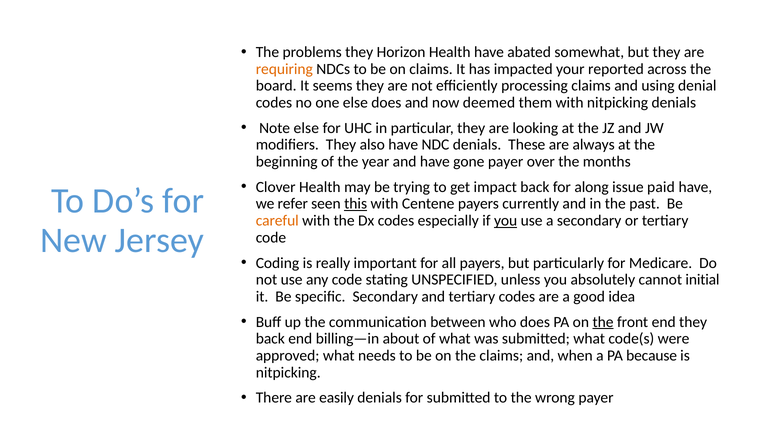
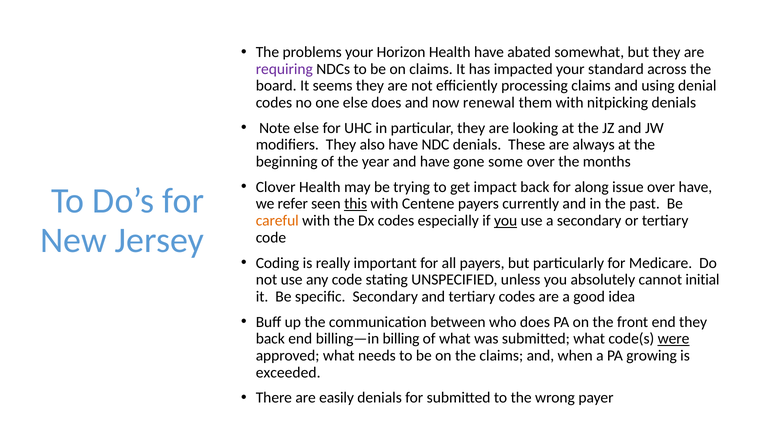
problems they: they -> your (359, 52)
requiring colour: orange -> purple (284, 69)
reported: reported -> standard (616, 69)
deemed: deemed -> renewal (489, 103)
gone payer: payer -> some (506, 162)
issue paid: paid -> over (661, 187)
the underline: present -> none (603, 322)
about: about -> billing (401, 339)
were underline: none -> present (674, 339)
because: because -> growing (652, 356)
nitpicking: nitpicking -> exceeded (288, 373)
